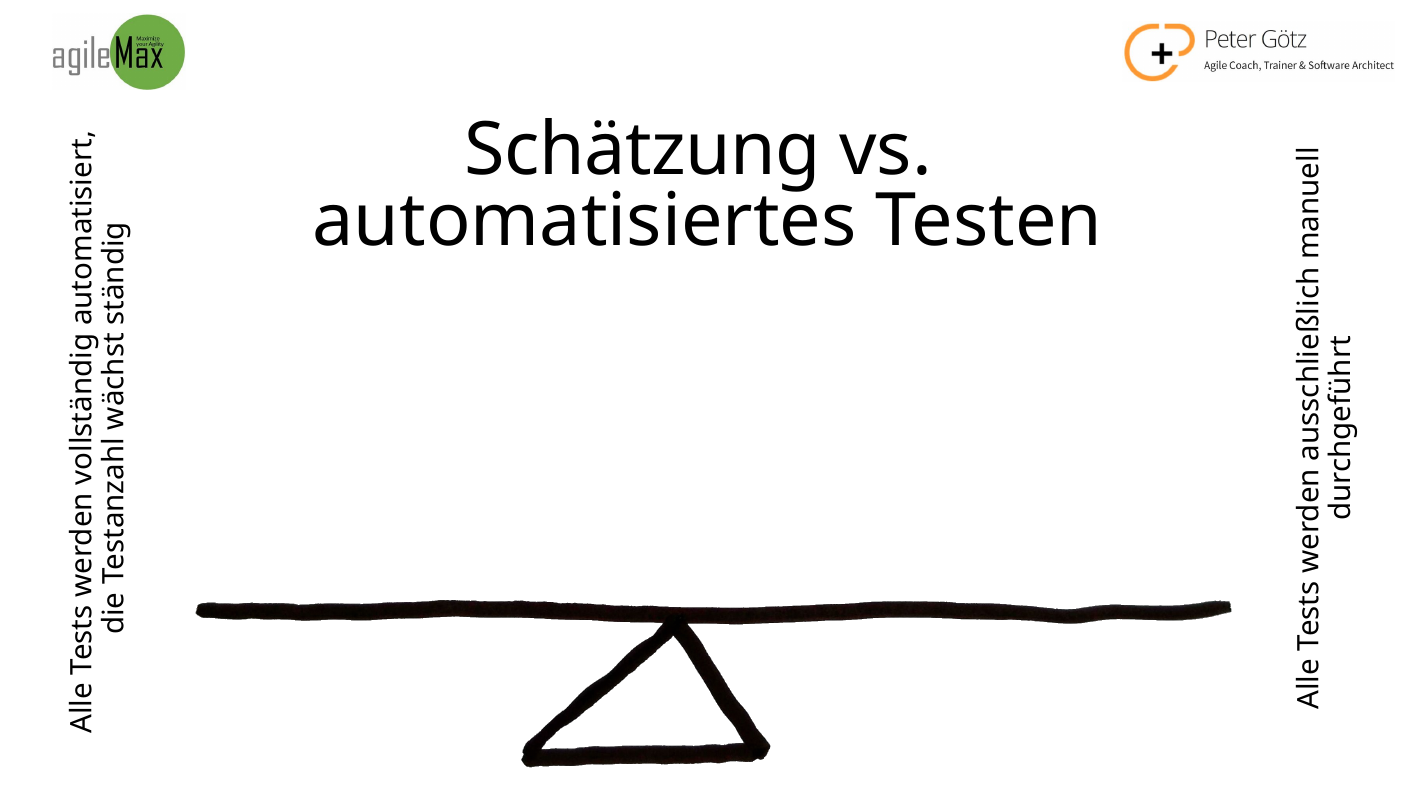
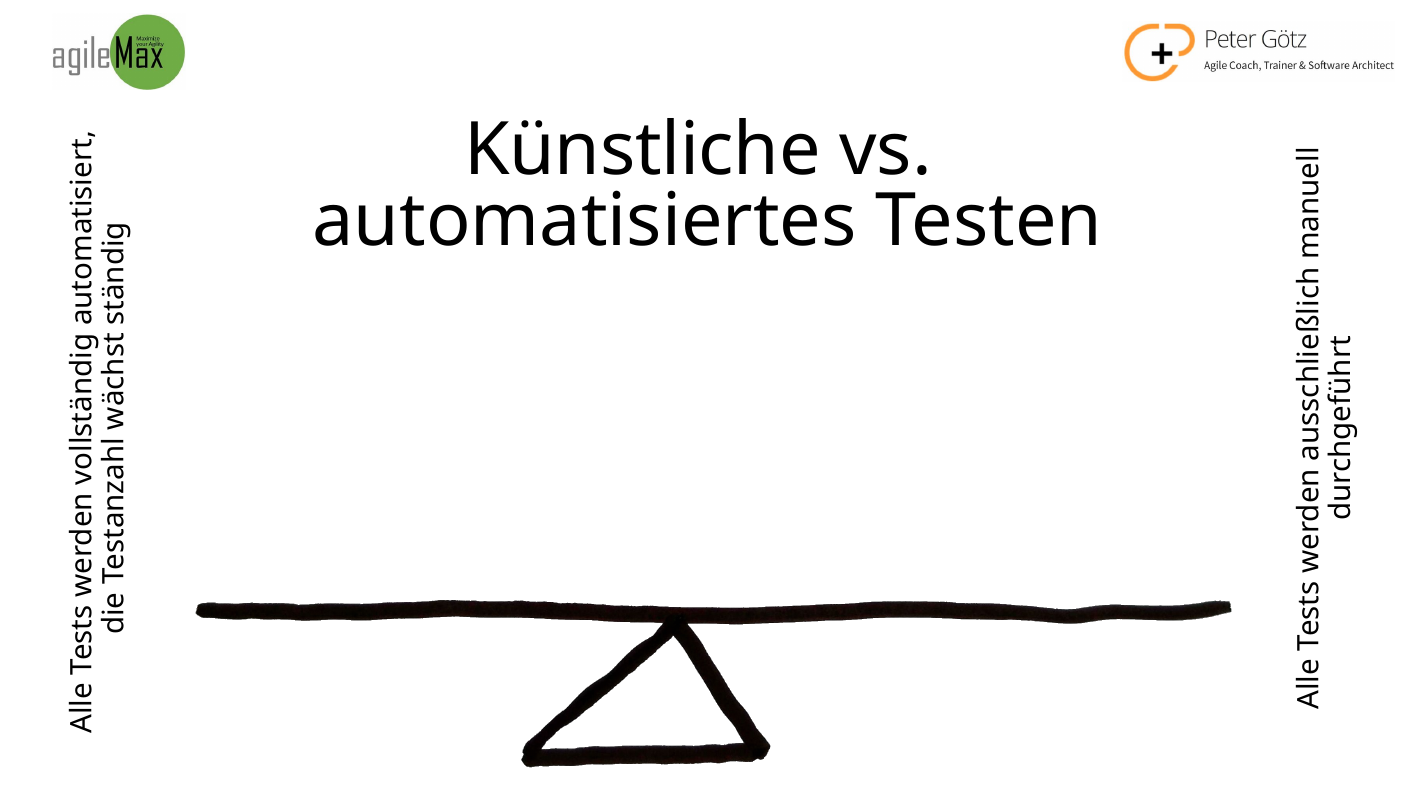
Schätzung: Schätzung -> Künstliche (642, 150)
